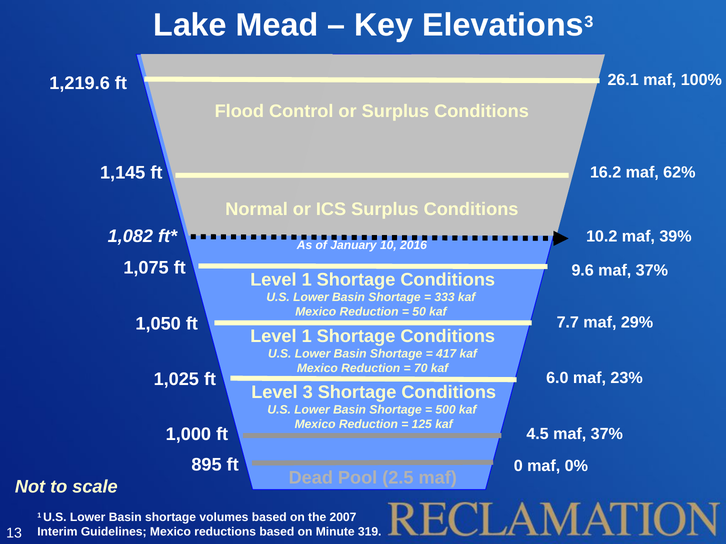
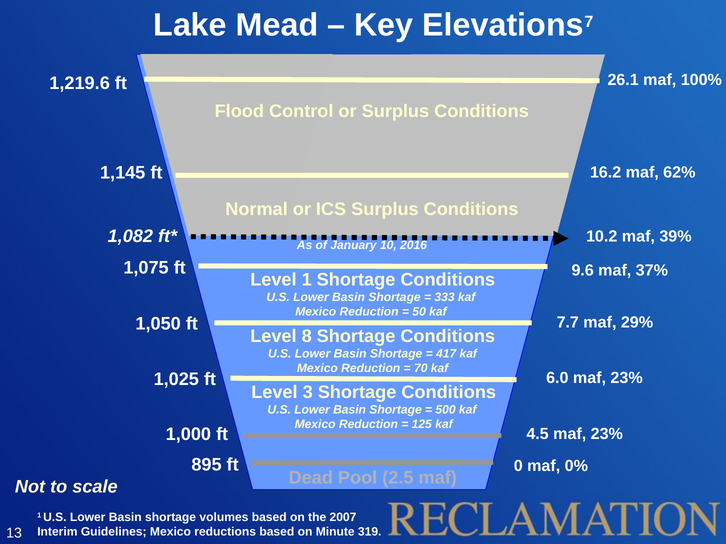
3: 3 -> 7 (589, 22)
1: 1 -> 8 (307, 336)
4.5 maf 37%: 37% -> 23% (607, 435)
